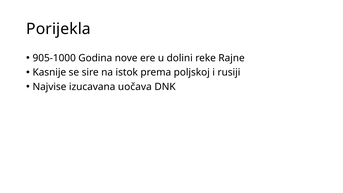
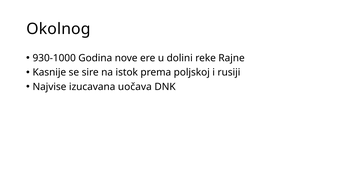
Porijekla: Porijekla -> Okolnog (58, 29)
905-1000: 905-1000 -> 930-1000 (54, 58)
